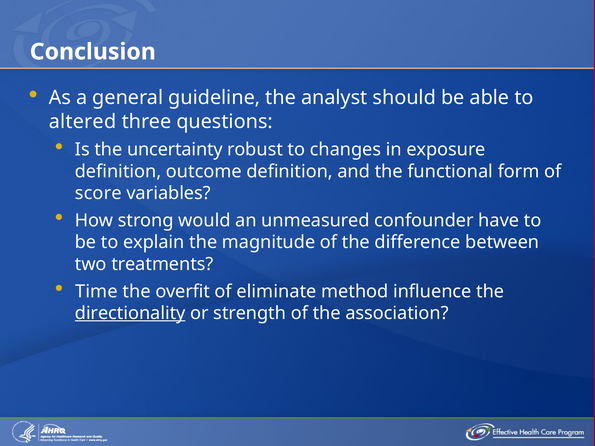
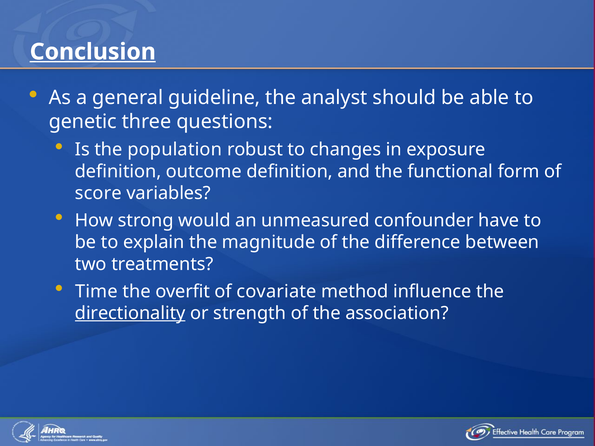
Conclusion underline: none -> present (93, 52)
altered: altered -> genetic (83, 122)
uncertainty: uncertainty -> population (175, 150)
eliminate: eliminate -> covariate (276, 292)
